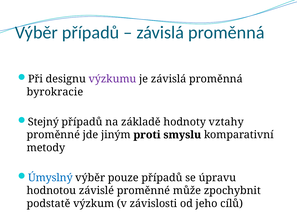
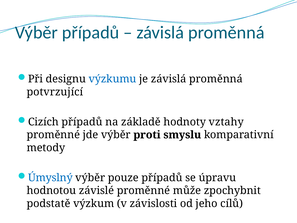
výzkumu colour: purple -> blue (113, 79)
byrokracie: byrokracie -> potvrzující (55, 92)
Stejný: Stejný -> Cizích (43, 122)
jde jiným: jiným -> výběr (116, 135)
